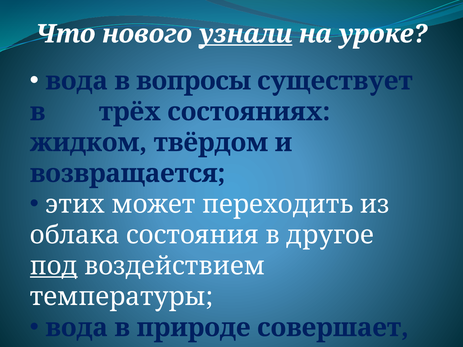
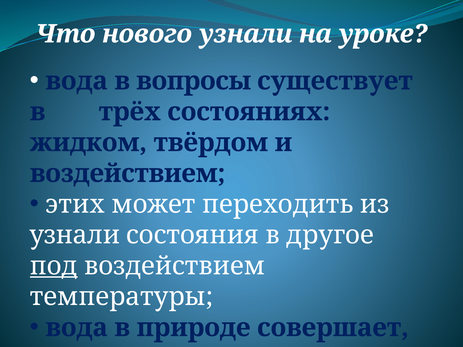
узнали underline: present -> none (245, 34)
возвращается: возвращается -> воздействием (128, 174)
облака: облака -> узнали (75, 235)
